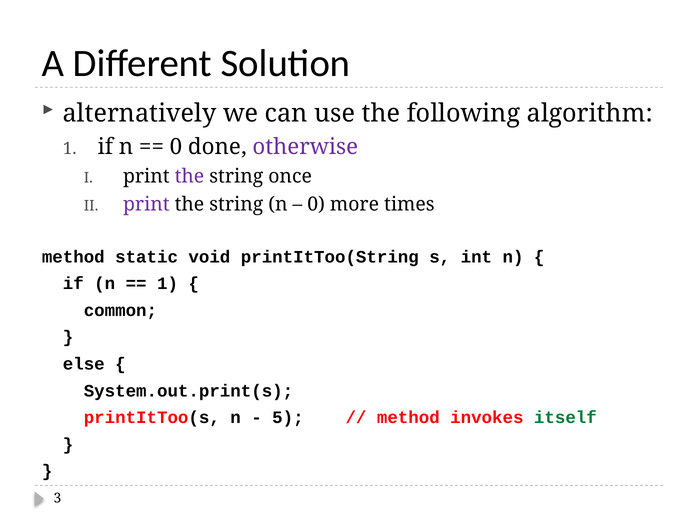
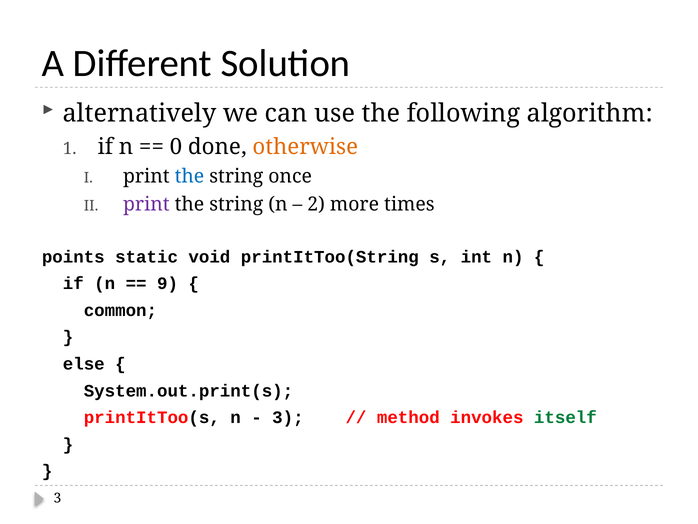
otherwise colour: purple -> orange (305, 147)
the colour: purple -> blue (189, 176)
0: 0 -> 2 (316, 204)
method: method -> points (73, 257)
1: 1 -> 9 (168, 283)
5: 5 -> 3 (288, 417)
